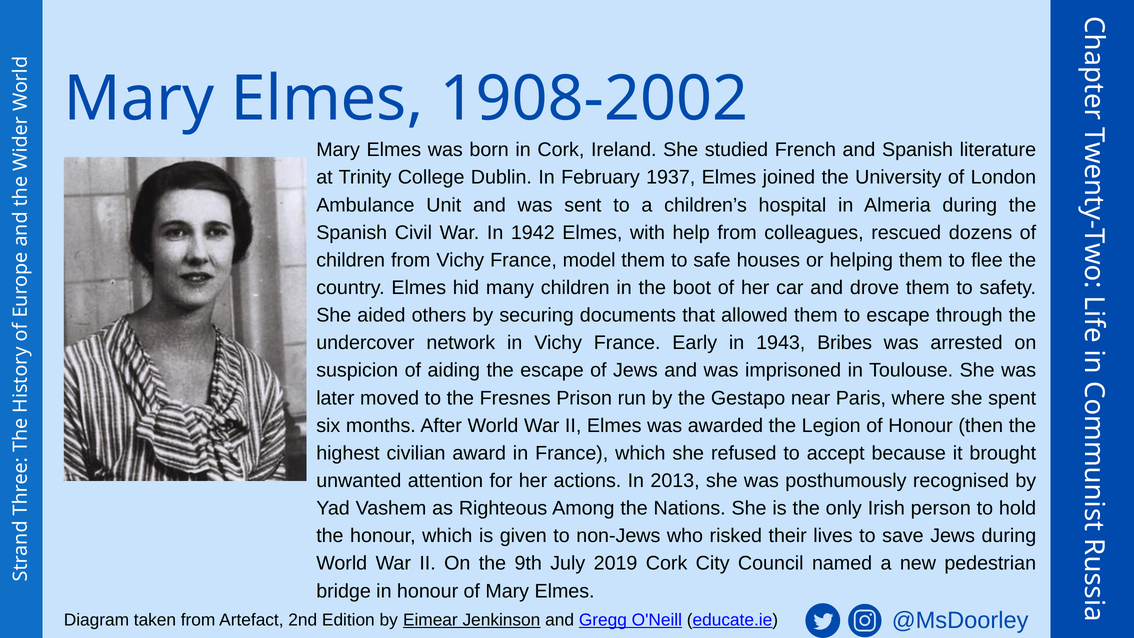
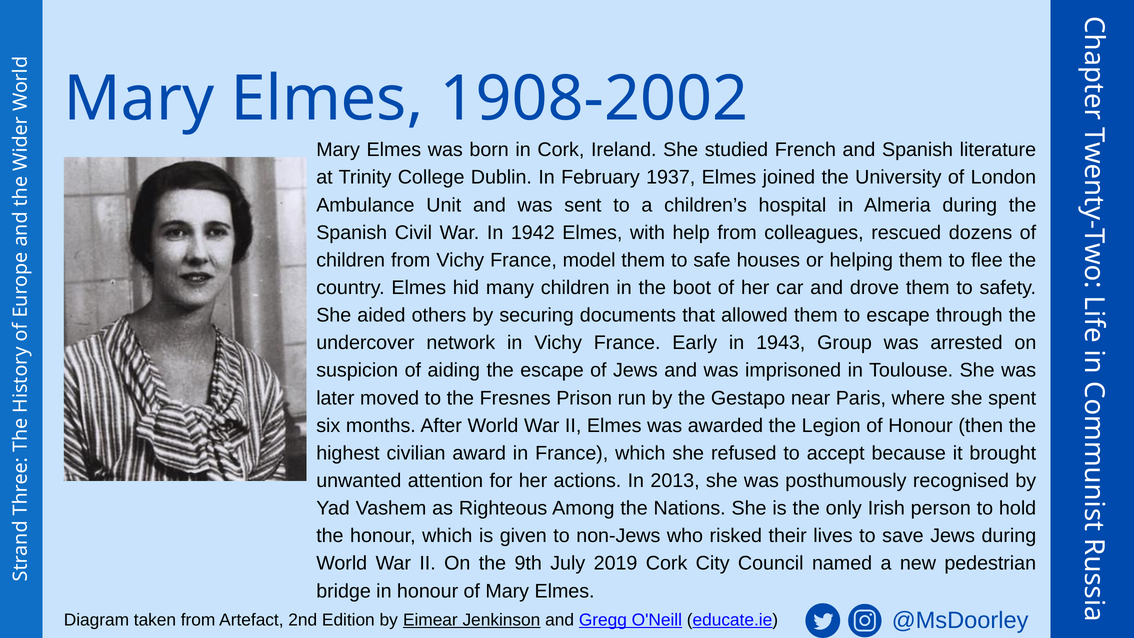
Bribes: Bribes -> Group (845, 343)
